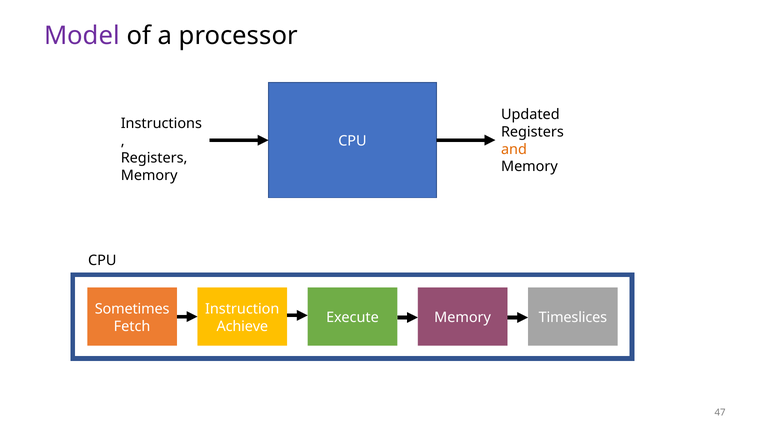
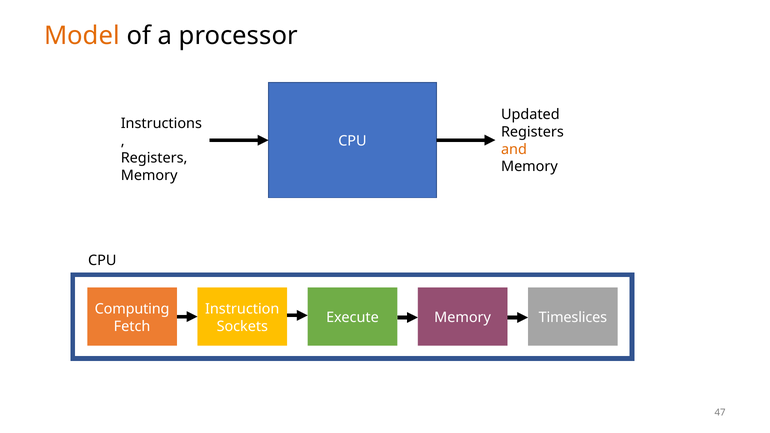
Model colour: purple -> orange (82, 36)
Sometimes: Sometimes -> Computing (132, 309)
Achieve: Achieve -> Sockets (242, 326)
